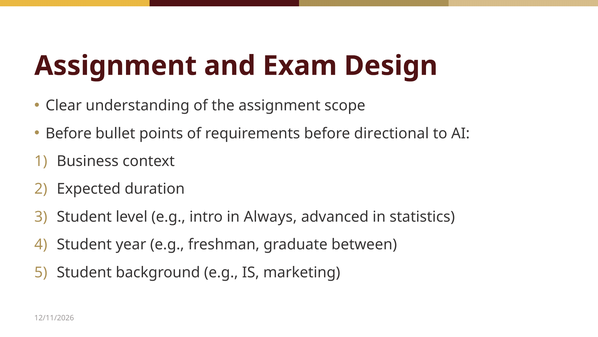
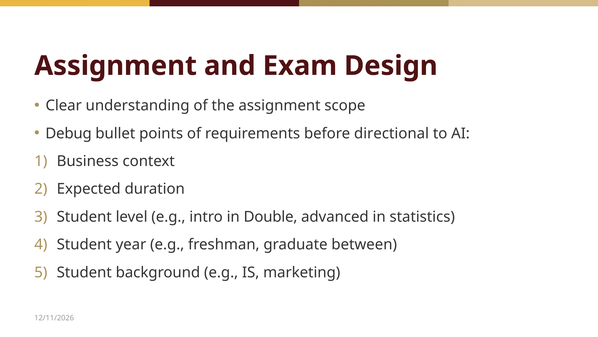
Before: Before -> Debug (69, 133)
Always: Always -> Double (270, 216)
